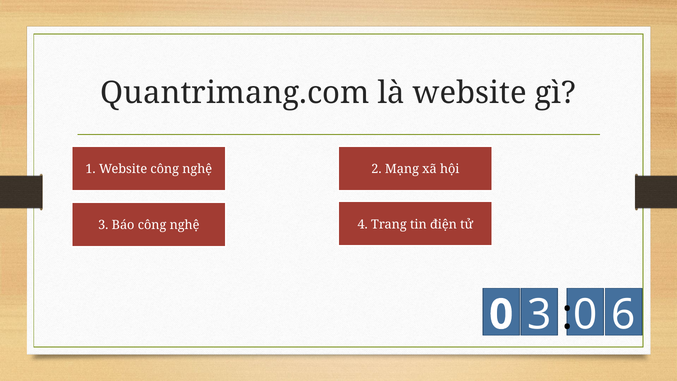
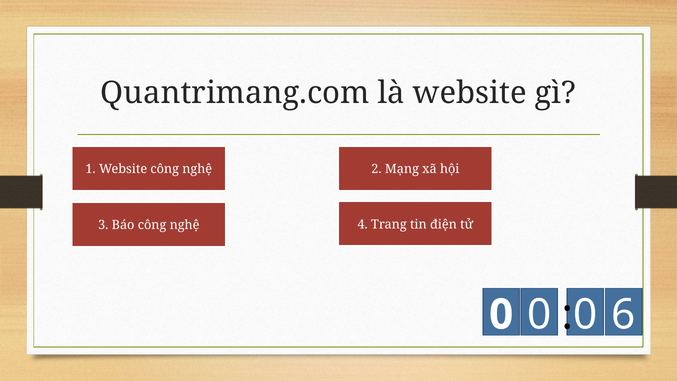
0 3: 3 -> 0 (539, 315)
